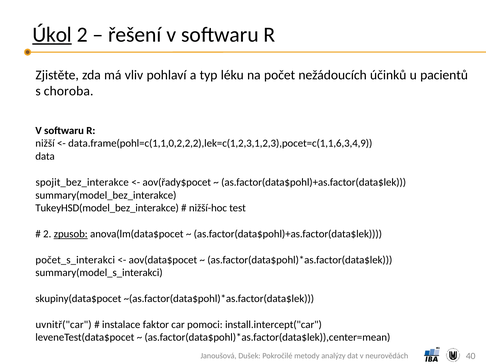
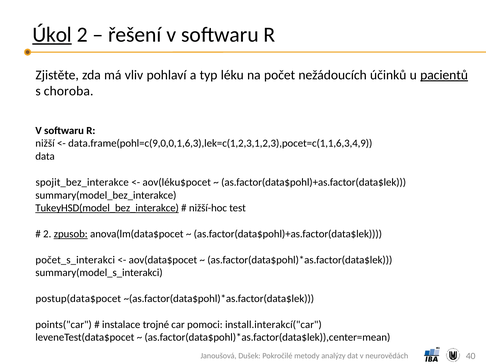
pacientů underline: none -> present (444, 75)
data.frame(pohl=c(1,1,0,2,2,2),lek=c(1,2,3,1,2,3),pocet=c(1,1,6,3,4,9: data.frame(pohl=c(1,1,0,2,2,2),lek=c(1,2,3,1,2,3),pocet=c(1,1,6,3,4,9 -> data.frame(pohl=c(9,0,0,1,6,3),lek=c(1,2,3,1,2,3),pocet=c(1,1,6,3,4,9 (220, 144)
aov(řady$pocet: aov(řady$pocet -> aov(léku$pocet (177, 182)
TukeyHSD(model_bez_interakce underline: none -> present (107, 208)
skupiny(data$pocet: skupiny(data$pocet -> postup(data$pocet (78, 299)
uvnitř("car: uvnitř("car -> points("car (64, 325)
faktor: faktor -> trojné (156, 325)
install.intercept("car: install.intercept("car -> install.interakcí("car (273, 325)
